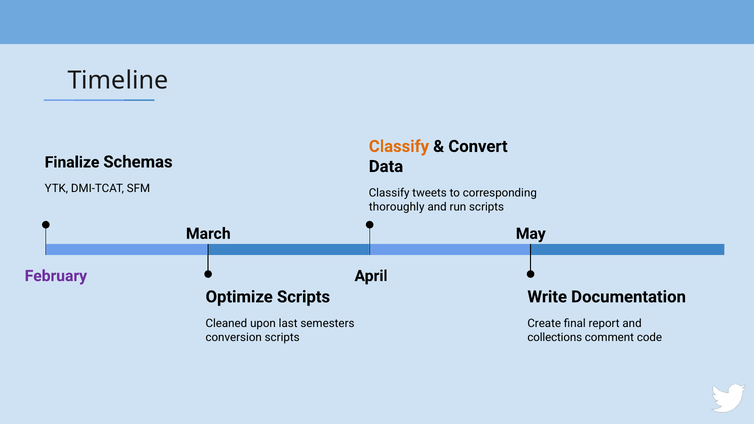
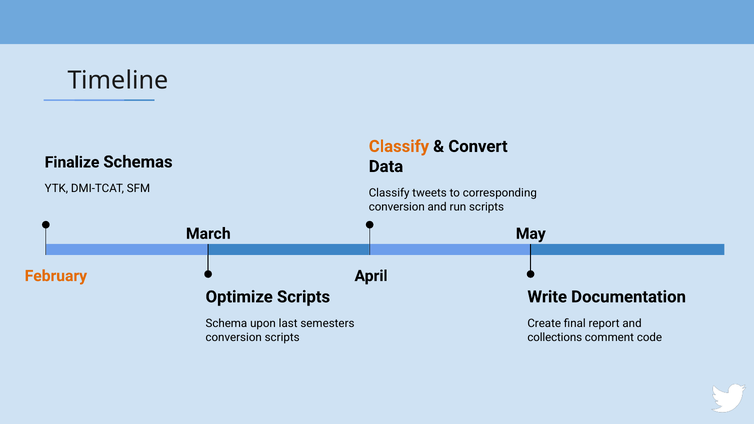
thoroughly: thoroughly -> conversion (397, 207)
February colour: purple -> orange (56, 276)
Cleaned: Cleaned -> Schema (226, 324)
